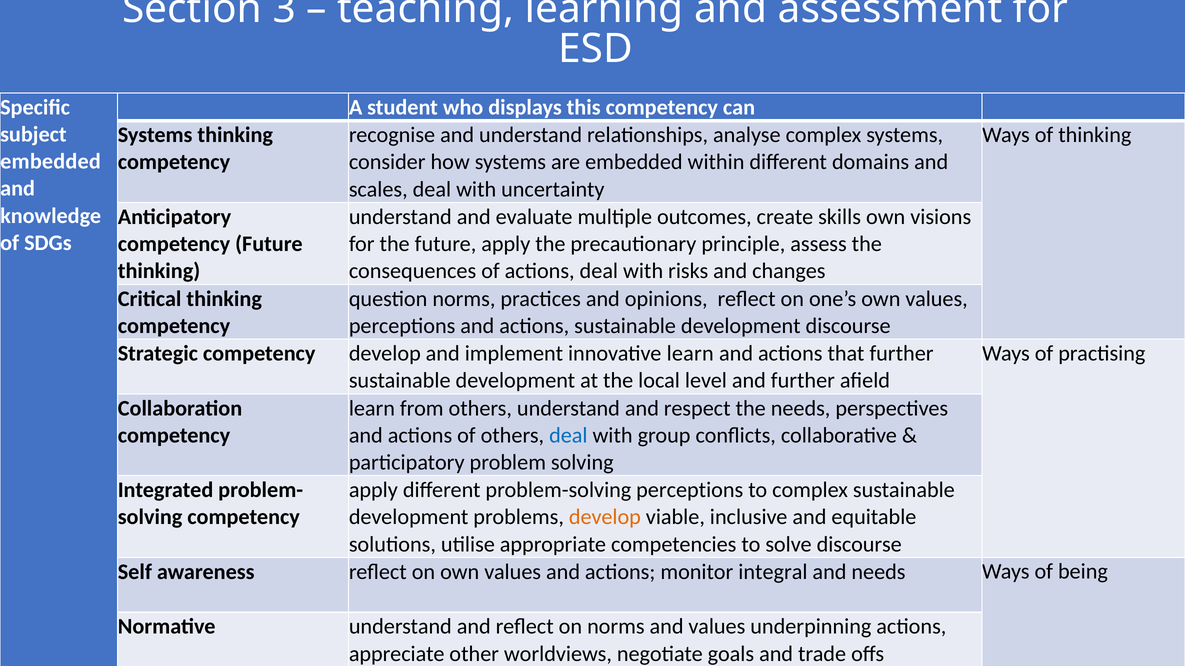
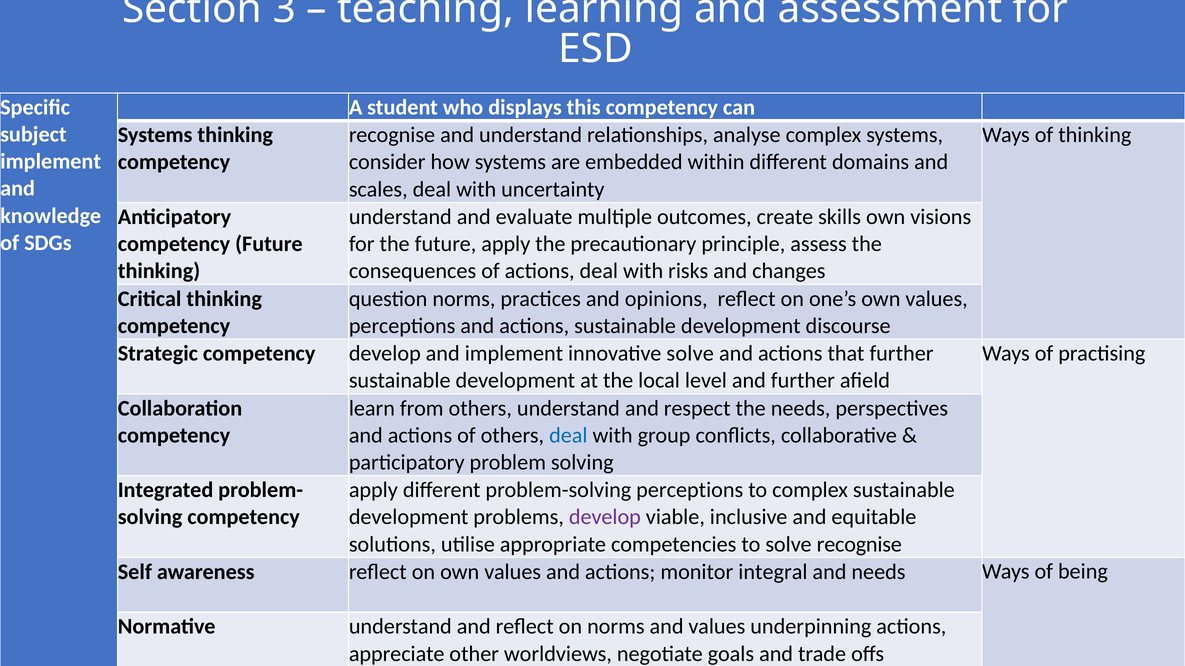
embedded: embedded -> implement (51, 162)
innovative learn: learn -> solve (690, 354)
develop colour: orange -> purple (605, 518)
solve discourse: discourse -> recognise (859, 545)
